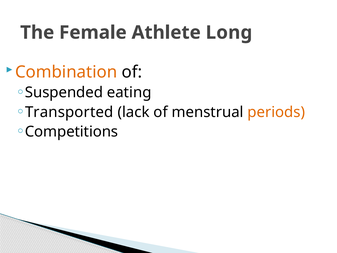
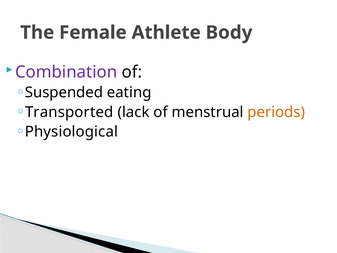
Long: Long -> Body (229, 32)
Combination colour: orange -> purple (66, 72)
Competitions: Competitions -> Physiological (71, 131)
